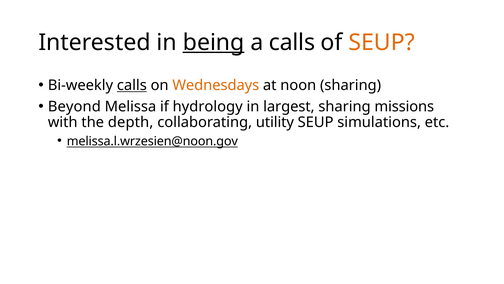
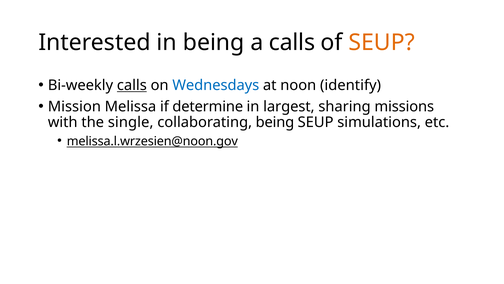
being underline: present -> none (214, 42)
Wednesdays colour: orange -> blue (216, 85)
noon sharing: sharing -> identify (351, 85)
Beyond: Beyond -> Mission (74, 106)
hydrology: hydrology -> determine (208, 106)
depth: depth -> single (131, 122)
collaborating utility: utility -> being (275, 122)
